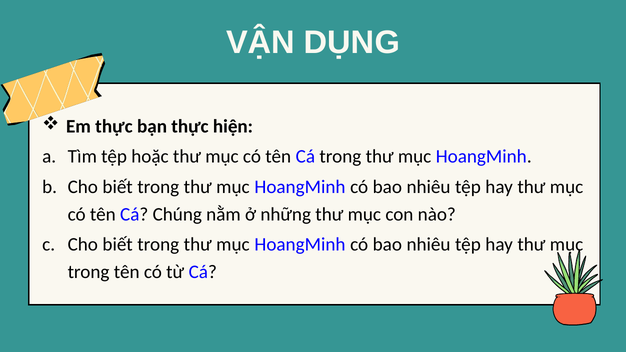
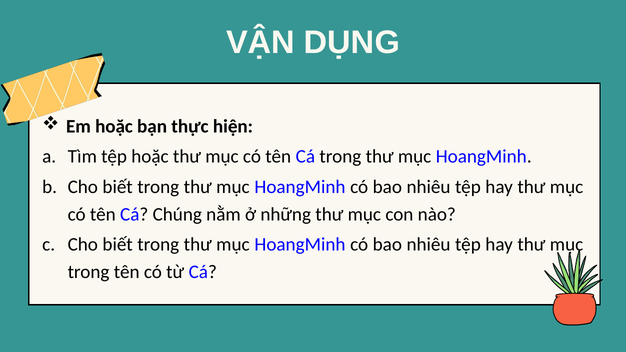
Em thực: thực -> hoặc (114, 127)
